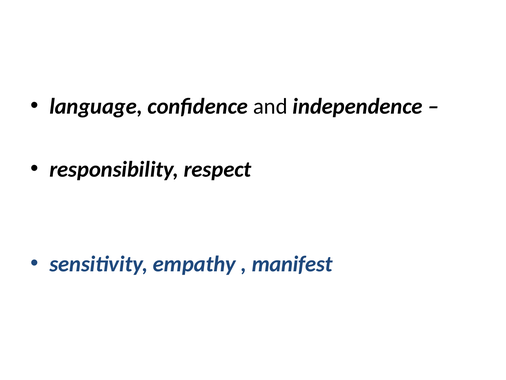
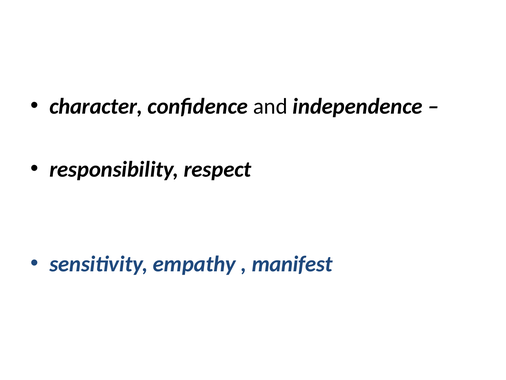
language: language -> character (96, 106)
